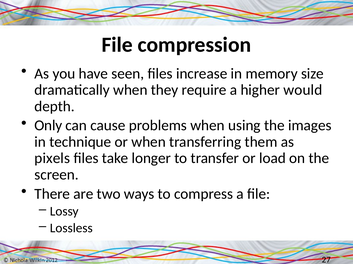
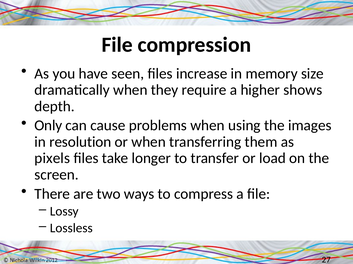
would: would -> shows (303, 90)
technique: technique -> resolution (80, 142)
